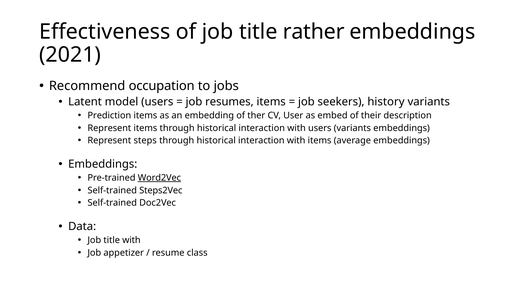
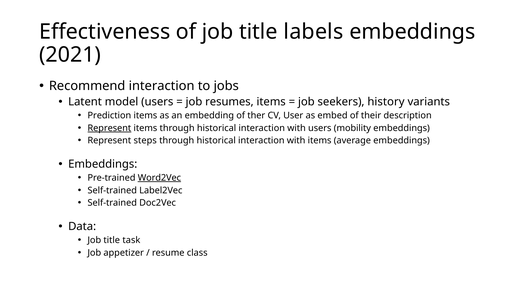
rather: rather -> labels (313, 32)
Recommend occupation: occupation -> interaction (162, 86)
Represent underline: none -> present (109, 128)
users variants: variants -> mobility (352, 128)
Steps2Vec: Steps2Vec -> Label2Vec (161, 190)
title with: with -> task (131, 240)
